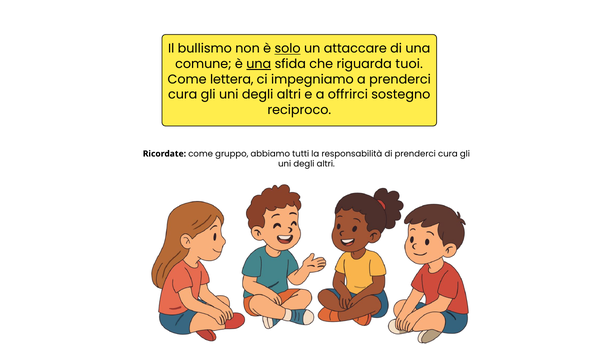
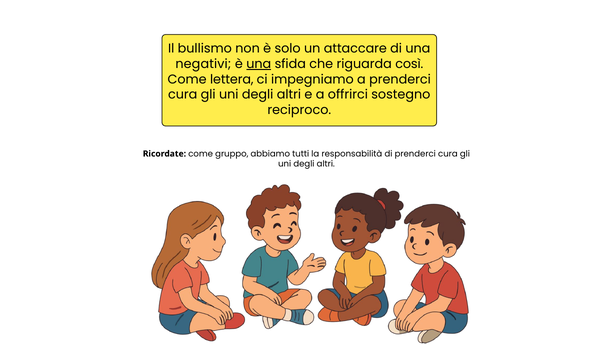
solo underline: present -> none (288, 49)
comune: comune -> negativi (203, 64)
tuoi: tuoi -> così (409, 64)
